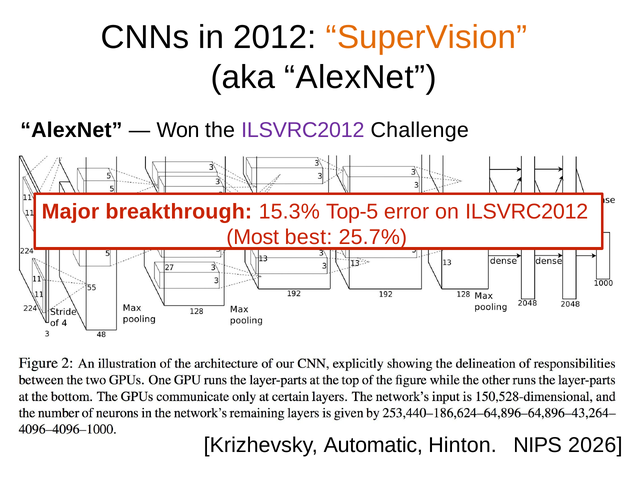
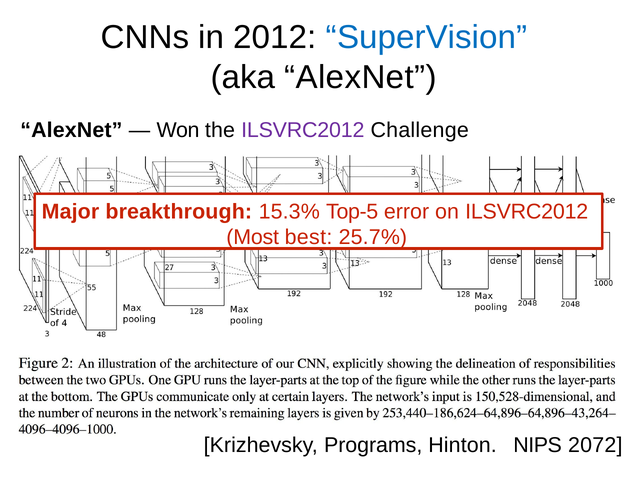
SuperVision colour: orange -> blue (427, 37)
Automatic: Automatic -> Programs (373, 446)
2026: 2026 -> 2072 (595, 446)
